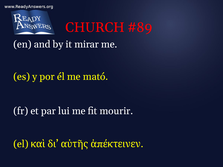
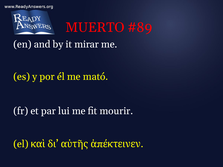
CHURCH: CHURCH -> MUERTO (95, 28)
